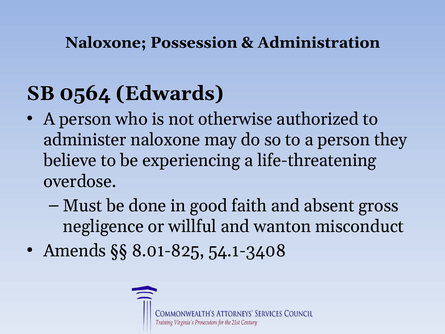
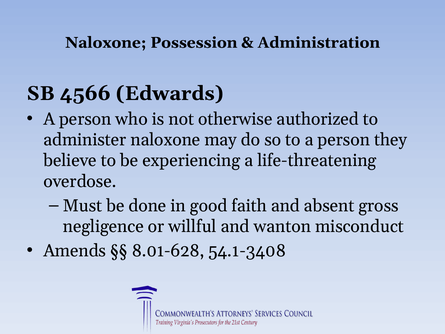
0564: 0564 -> 4566 (85, 93)
8.01-825: 8.01-825 -> 8.01-628 (168, 251)
